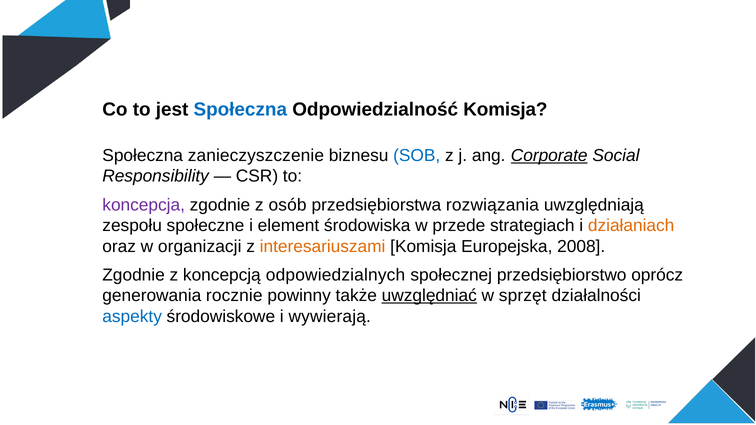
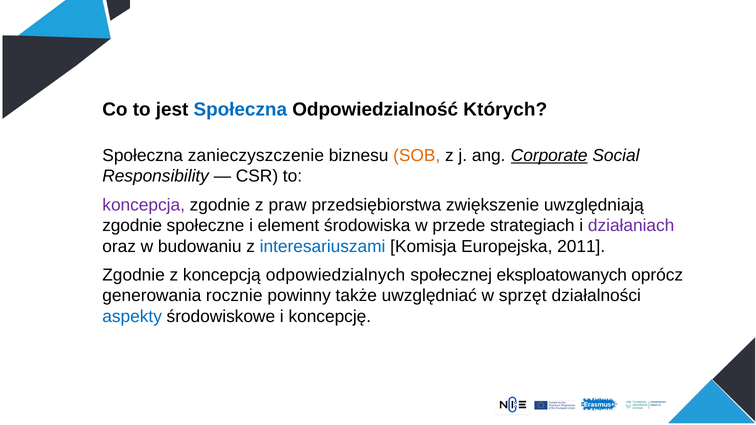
Odpowiedzialność Komisja: Komisja -> Których (505, 109)
SOB colour: blue -> orange (417, 156)
osób: osób -> praw (288, 205)
rozwiązania: rozwiązania -> zwiększenie (493, 205)
zespołu: zespołu -> zgodnie (132, 226)
działaniach colour: orange -> purple (631, 226)
organizacji: organizacji -> budowaniu (200, 246)
interesariuszami colour: orange -> blue (323, 246)
2008: 2008 -> 2011 (581, 246)
przedsiębiorstwo: przedsiębiorstwo -> eksploatowanych (562, 275)
uwzględniać underline: present -> none (429, 296)
wywierają: wywierają -> koncepcję (330, 317)
